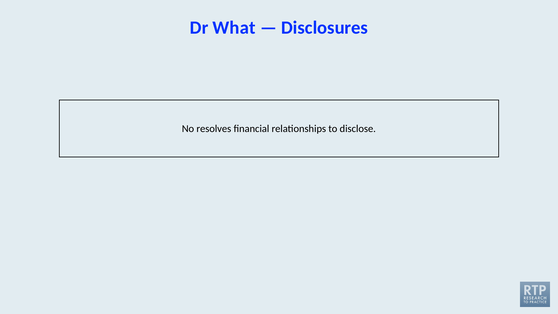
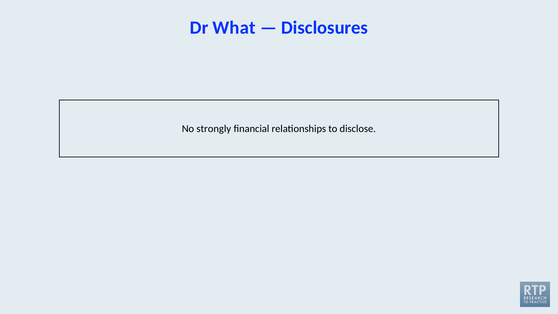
resolves: resolves -> strongly (214, 129)
